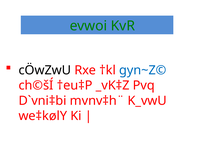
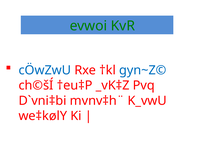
cÖwZwU colour: black -> blue (45, 70)
